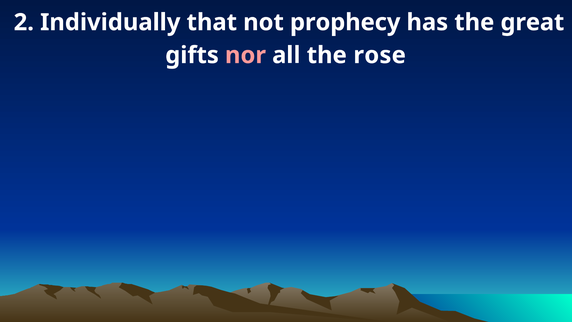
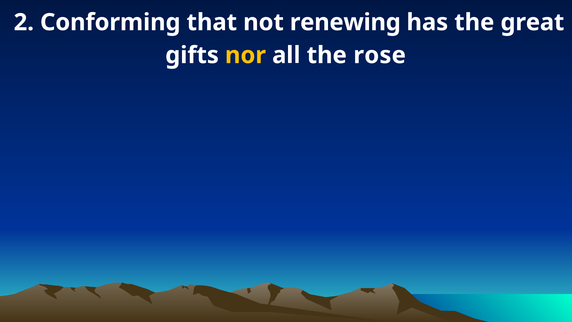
Individually: Individually -> Conforming (110, 22)
prophecy: prophecy -> renewing (345, 22)
nor colour: pink -> yellow (245, 55)
